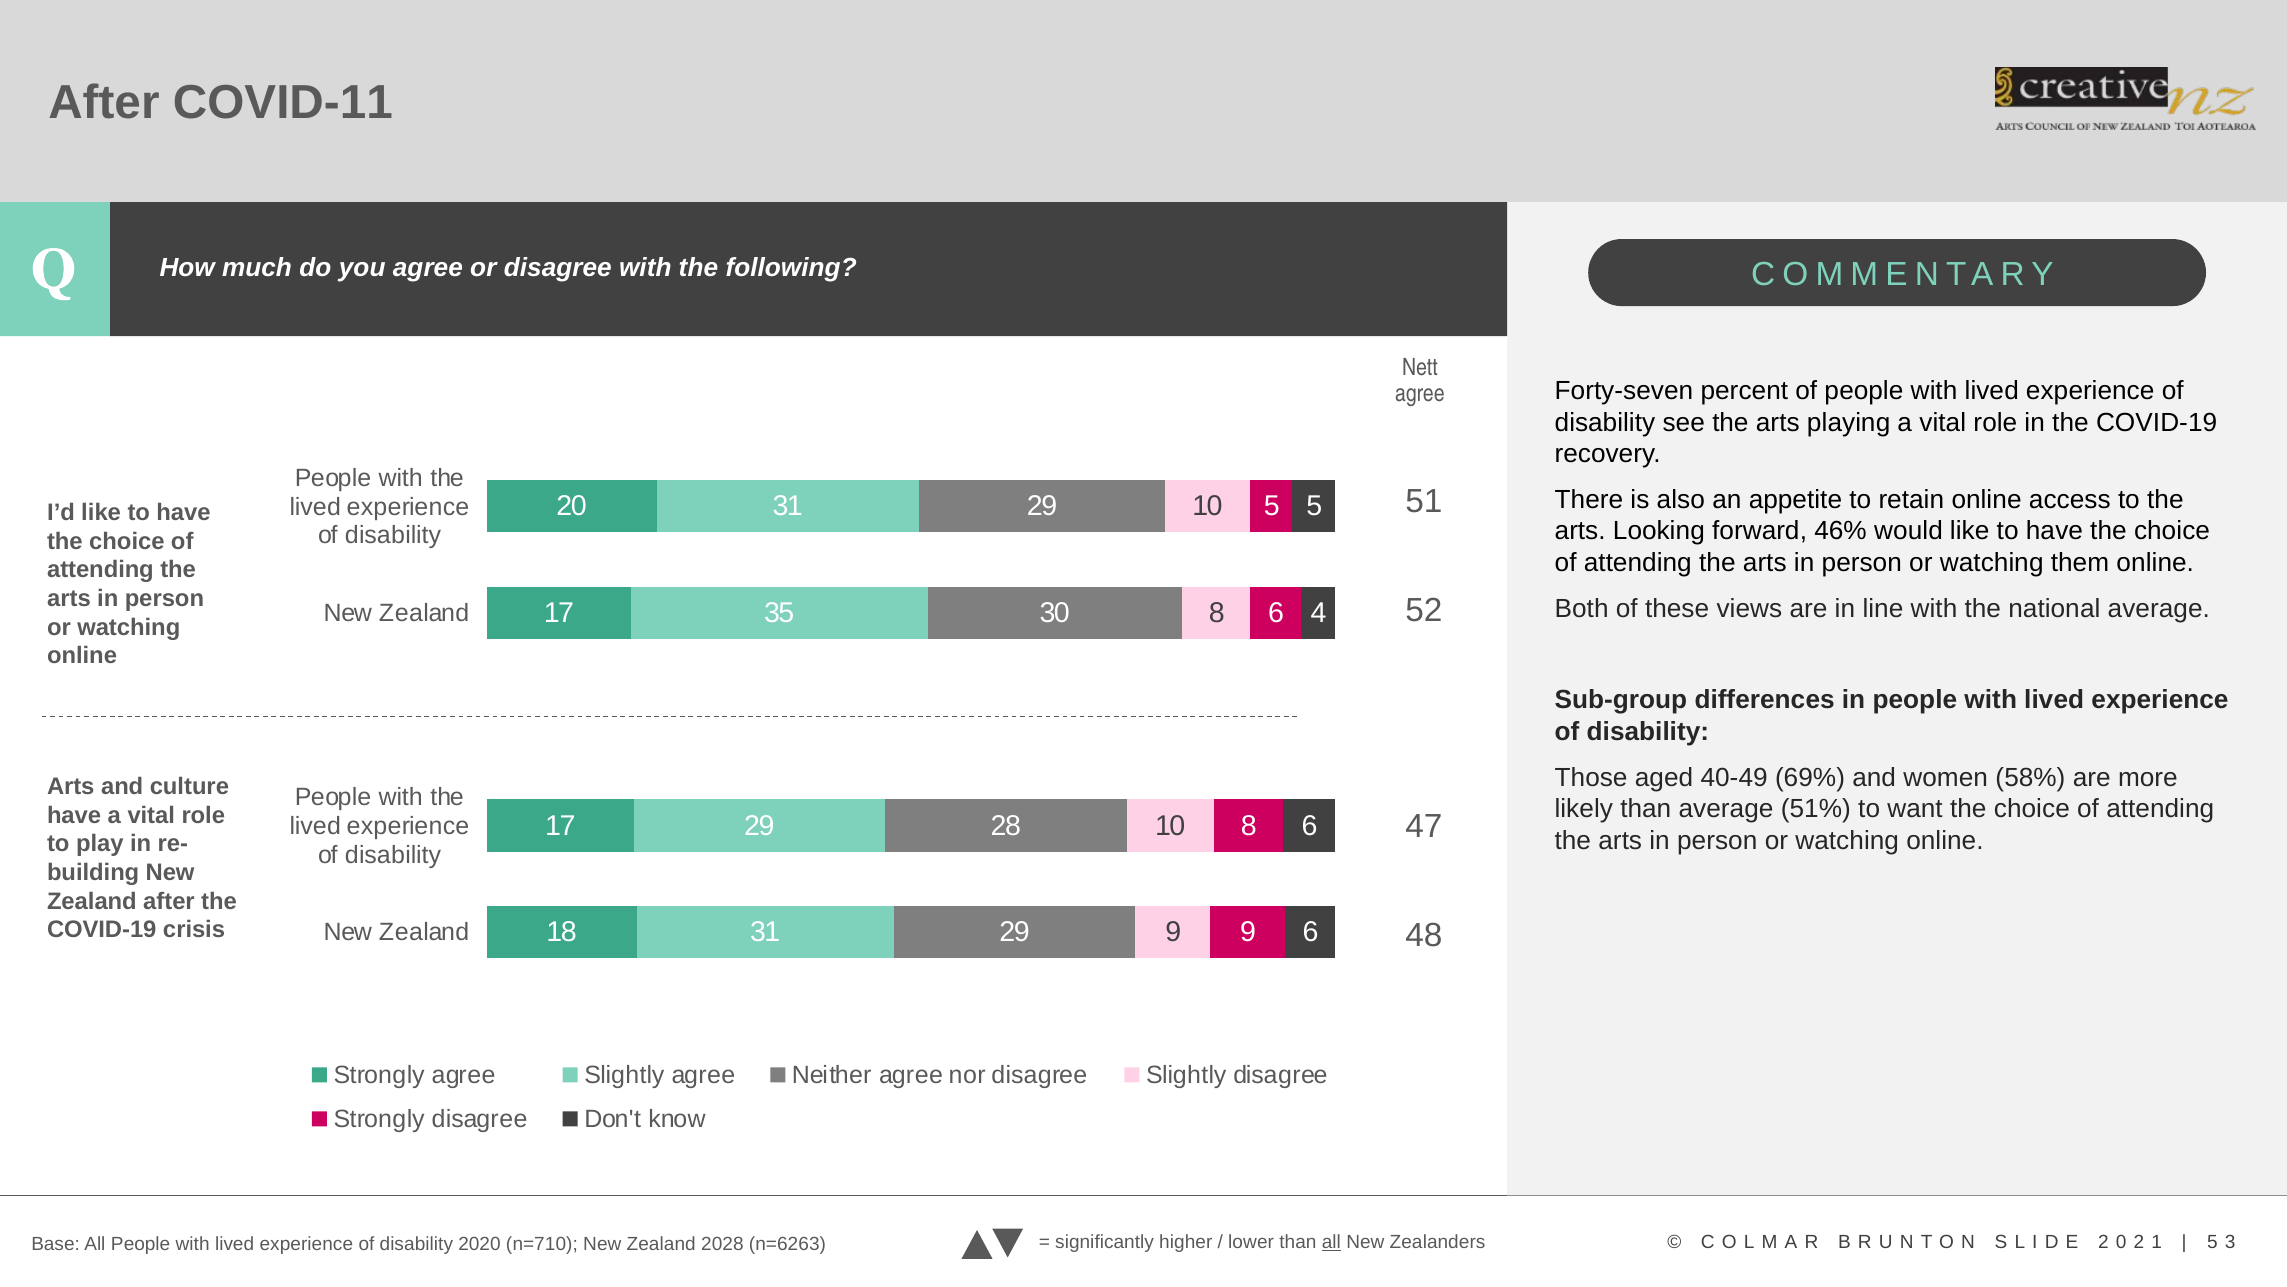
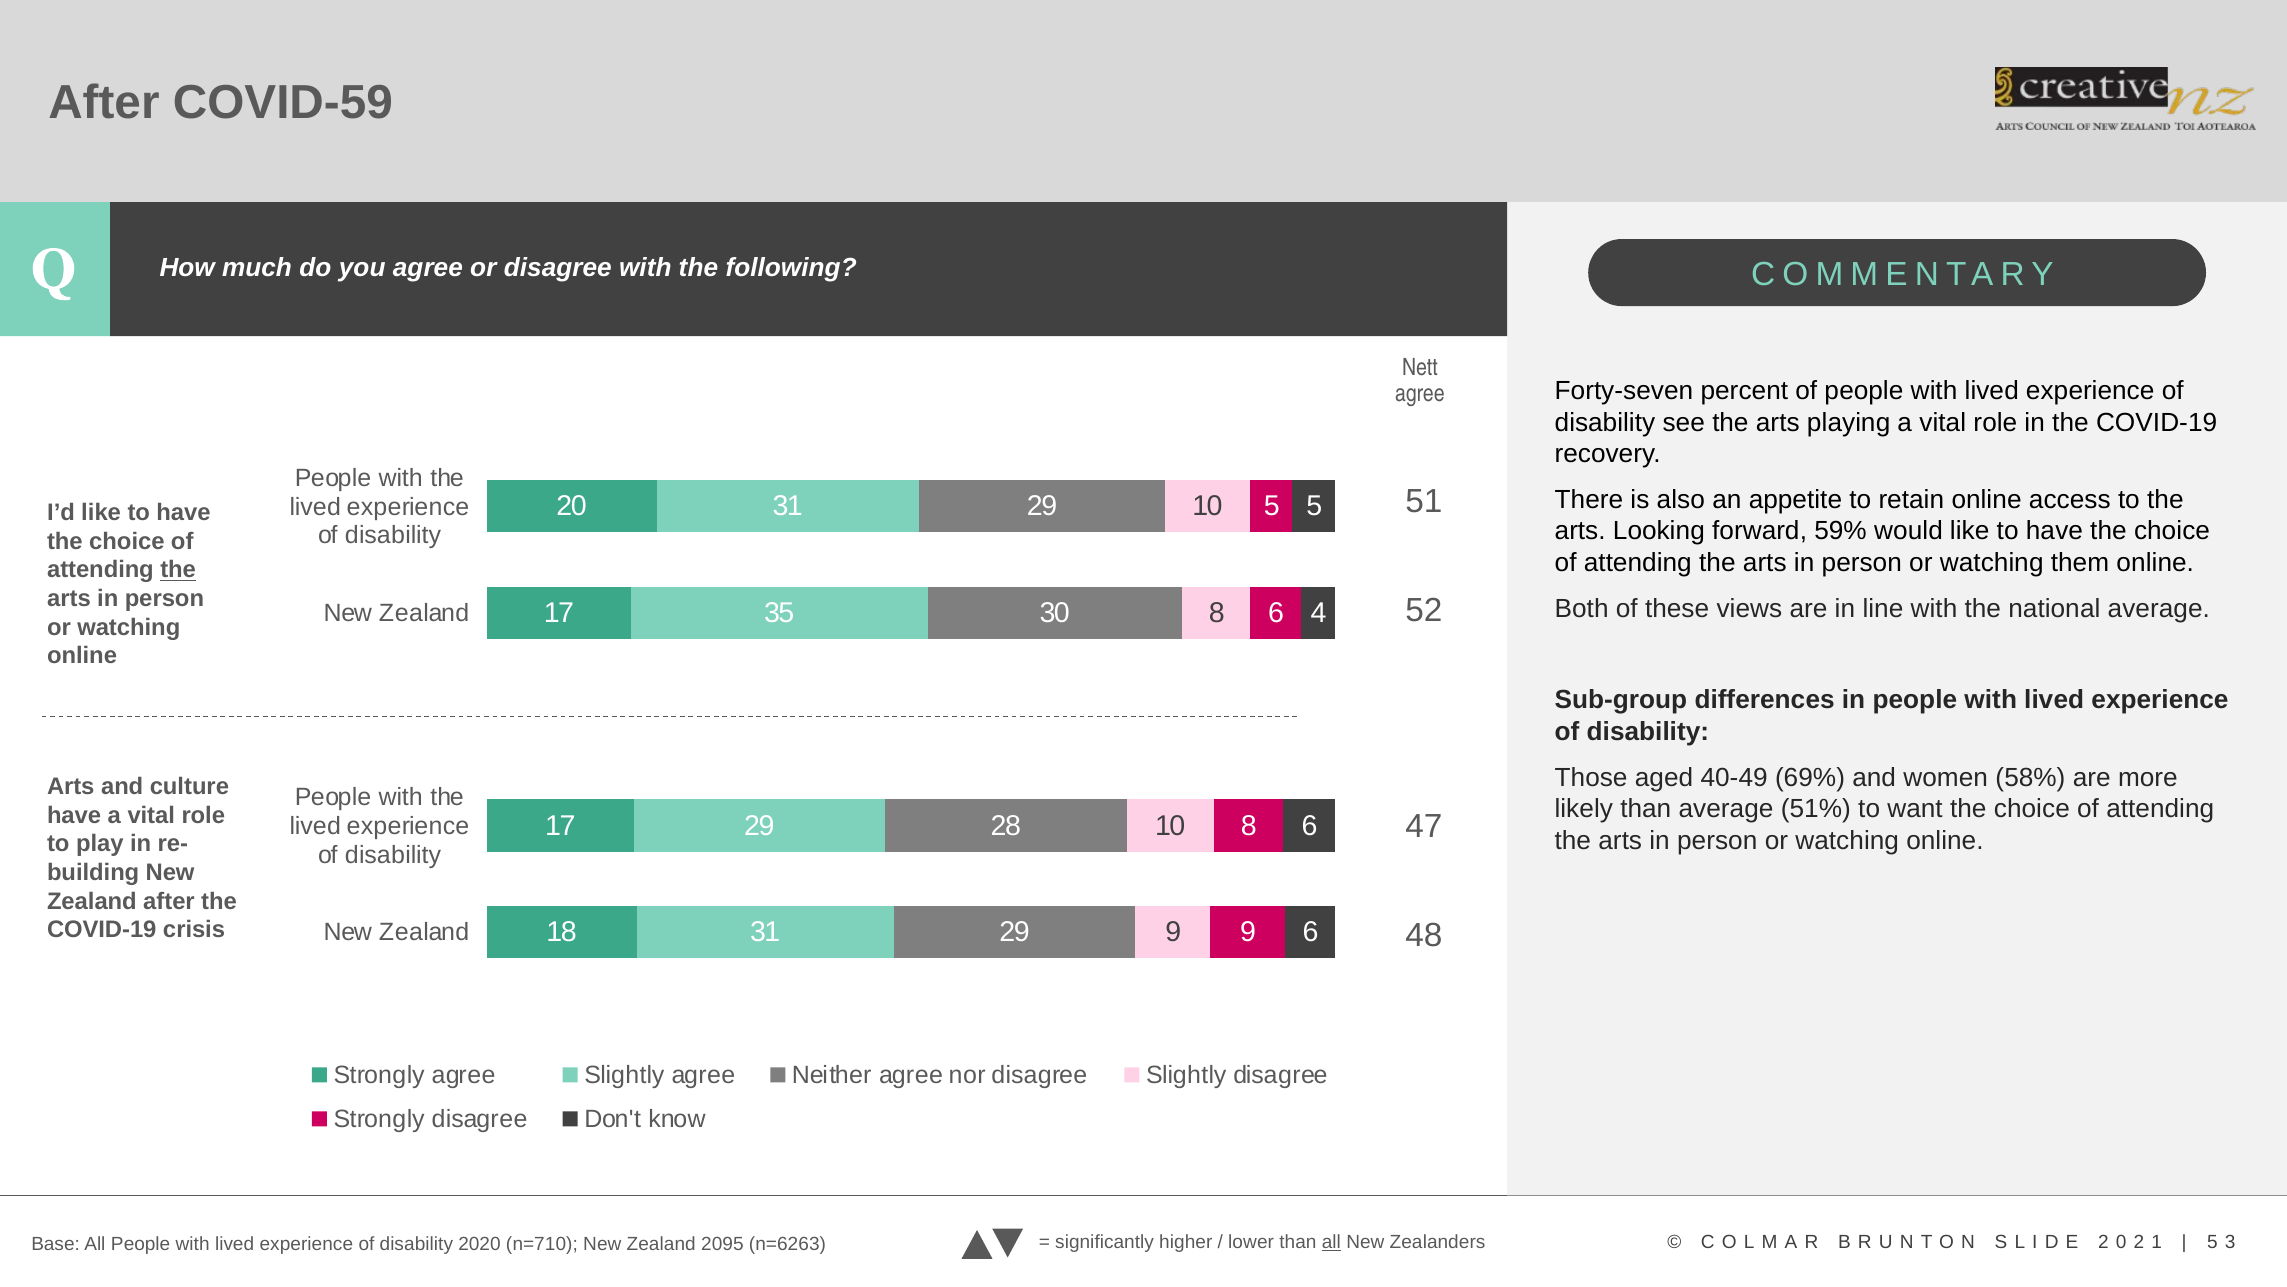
COVID-11: COVID-11 -> COVID-59 (283, 103)
46%: 46% -> 59% (1841, 531)
the underline: none -> present (178, 570)
2028: 2028 -> 2095 (722, 1243)
